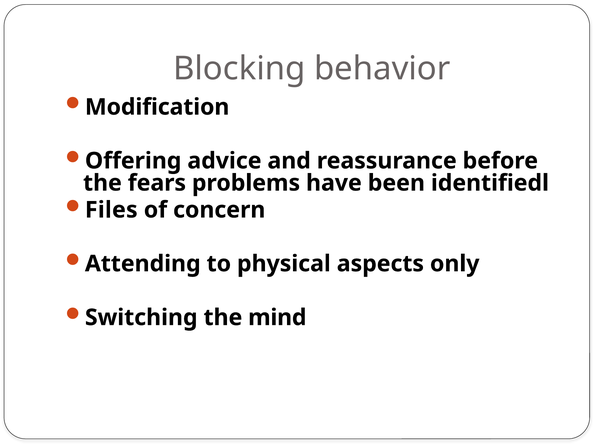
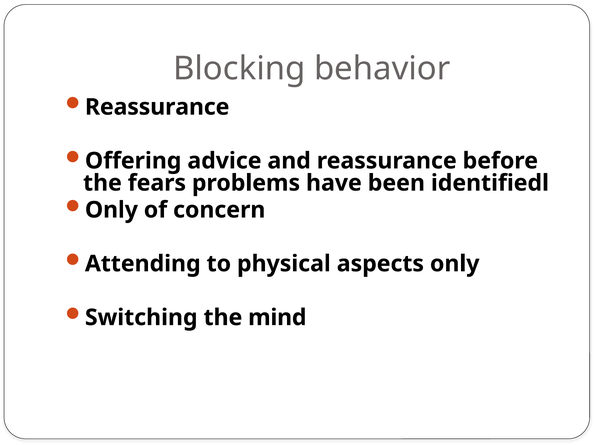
Modification: Modification -> Reassurance (157, 107)
Files: Files -> Only (111, 210)
